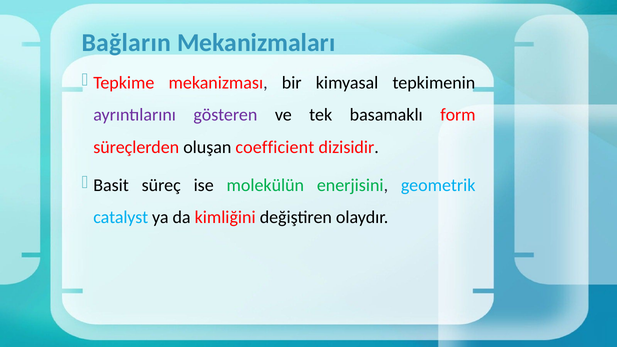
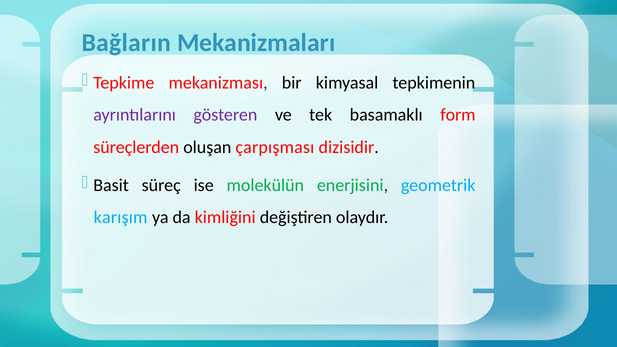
coefficient: coefficient -> çarpışması (275, 147)
catalyst: catalyst -> karışım (121, 217)
